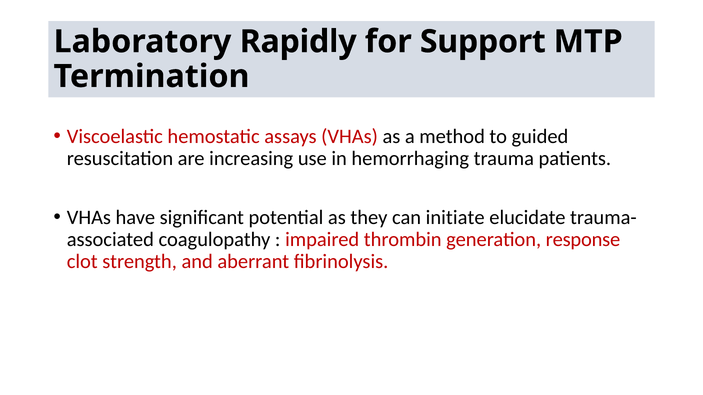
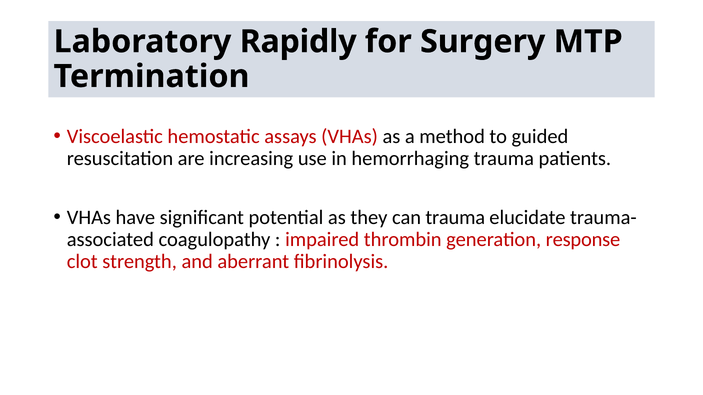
Support: Support -> Surgery (483, 42)
can initiate: initiate -> trauma (455, 218)
